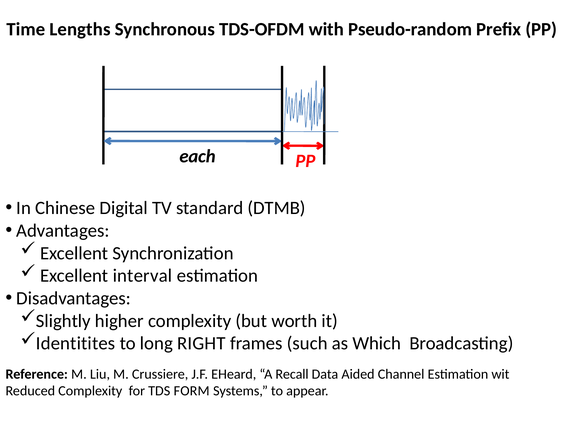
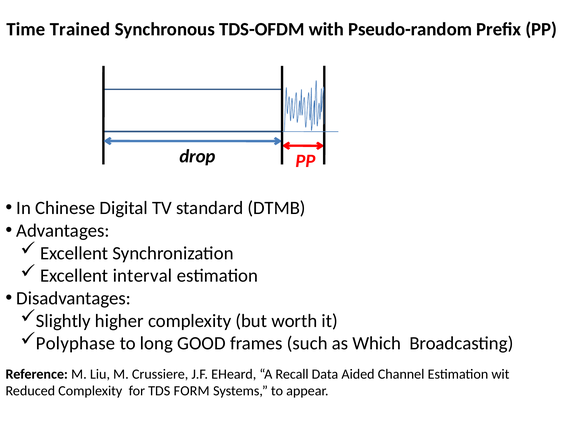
Lengths: Lengths -> Trained (80, 29)
each: each -> drop (197, 156)
Identitites: Identitites -> Polyphase (76, 343)
RIGHT: RIGHT -> GOOD (201, 343)
